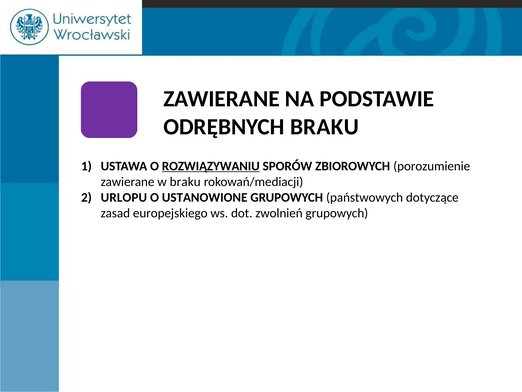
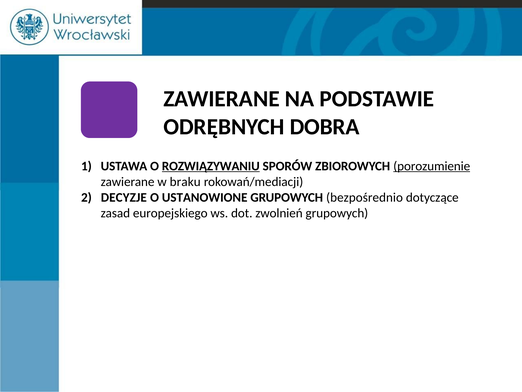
ODRĘBNYCH BRAKU: BRAKU -> DOBRA (325, 127)
porozumienie underline: none -> present (432, 166)
URLOPU: URLOPU -> DECYZJE (124, 197)
państwowych: państwowych -> bezpośrednio (365, 197)
